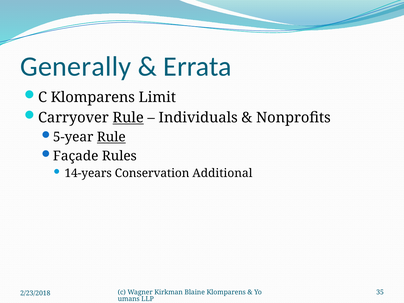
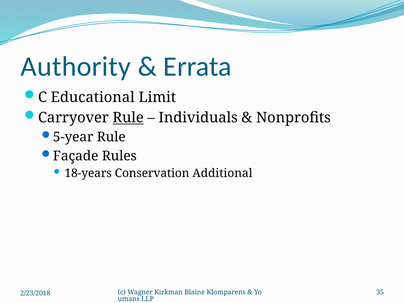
Generally: Generally -> Authority (76, 67)
C Klomparens: Klomparens -> Educational (93, 97)
Rule underline: present -> none (111, 137)
14-years: 14-years -> 18-years (88, 173)
